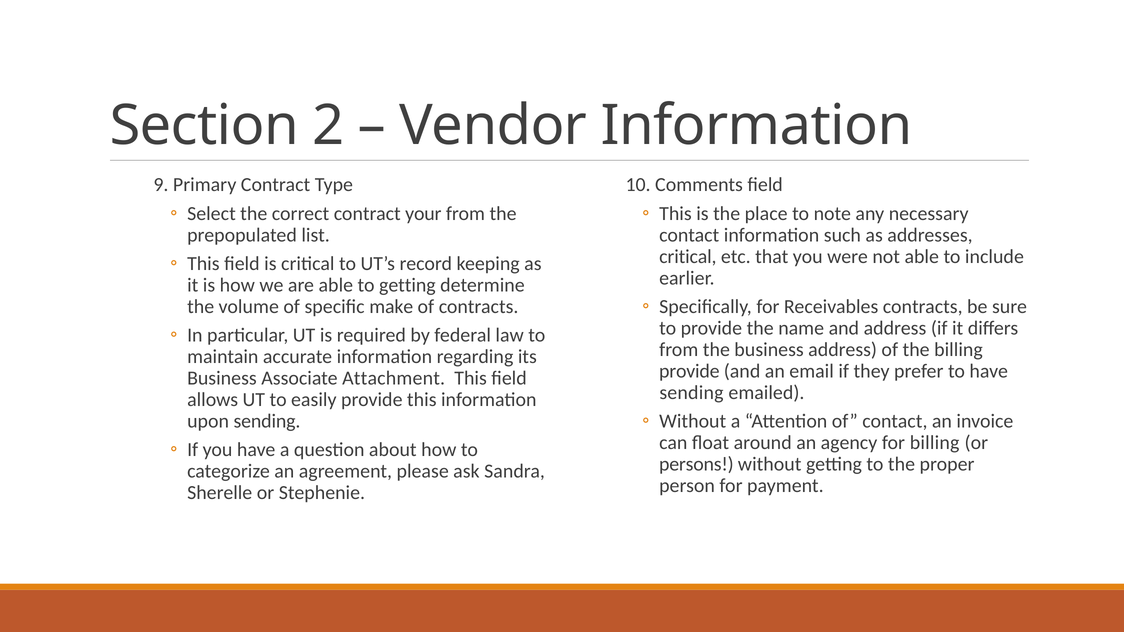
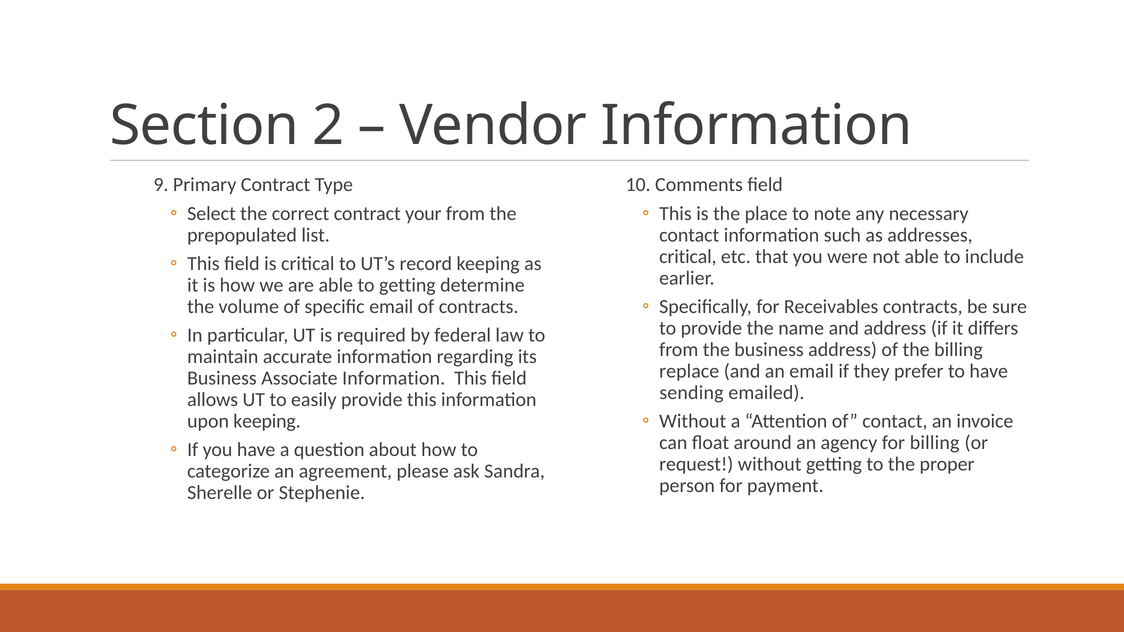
specific make: make -> email (391, 307)
provide: provide -> replace (689, 371)
Associate Attachment: Attachment -> Information (394, 378)
upon sending: sending -> keeping (267, 421)
persons: persons -> request (696, 464)
